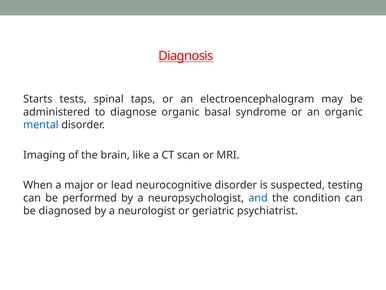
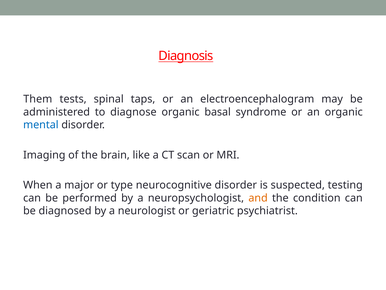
Starts: Starts -> Them (38, 99)
lead: lead -> type (122, 185)
and colour: blue -> orange (258, 198)
